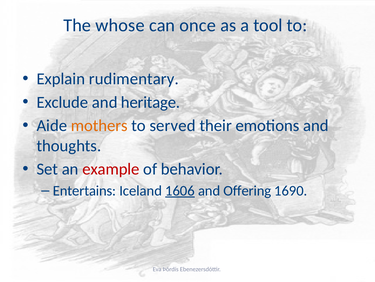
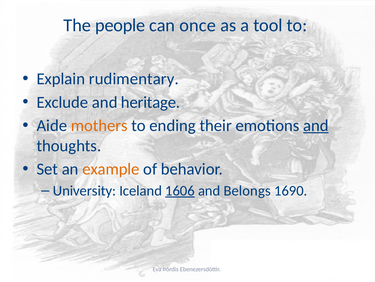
whose: whose -> people (120, 25)
served: served -> ending (173, 125)
and underline: none -> present (316, 125)
example colour: red -> orange (111, 169)
Entertains: Entertains -> University (85, 190)
Offering: Offering -> Belongs (247, 190)
